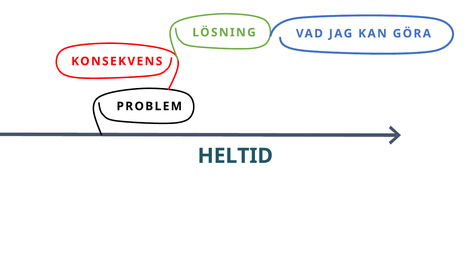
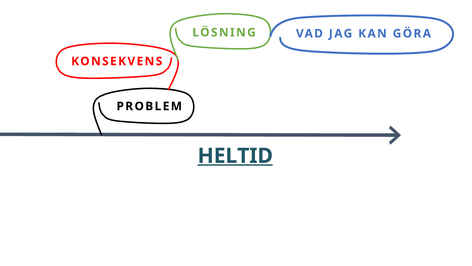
HELTID underline: none -> present (235, 156)
